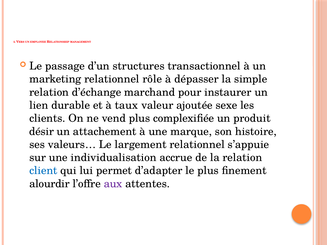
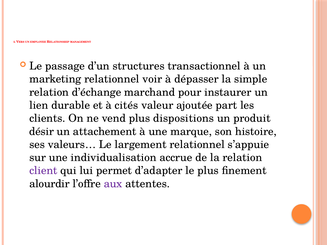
rôle: rôle -> voir (152, 79)
taux: taux -> cités (126, 105)
sexe: sexe -> part (226, 105)
complexiﬁée: complexiﬁée -> dispositions (184, 118)
client colour: blue -> purple (43, 171)
